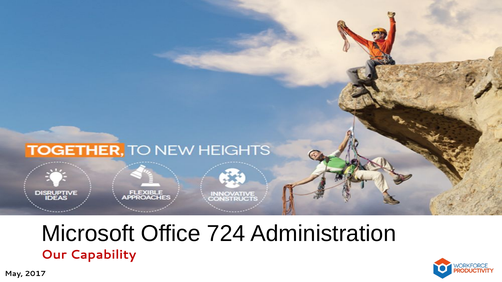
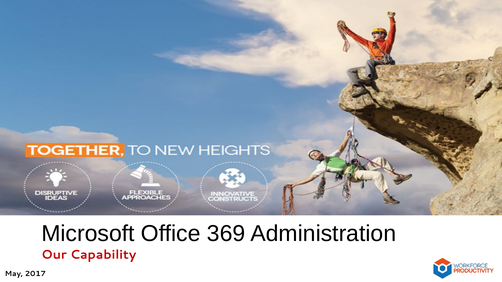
724: 724 -> 369 (226, 234)
